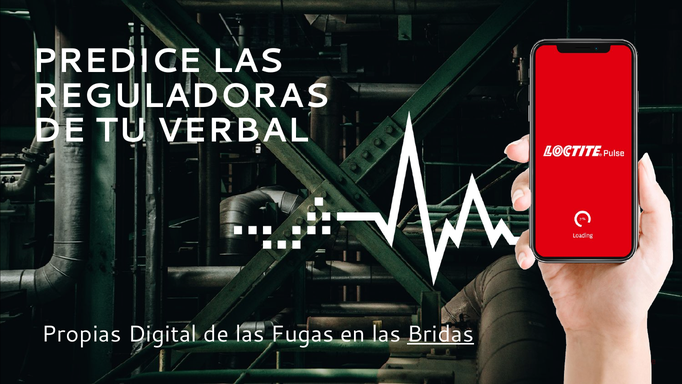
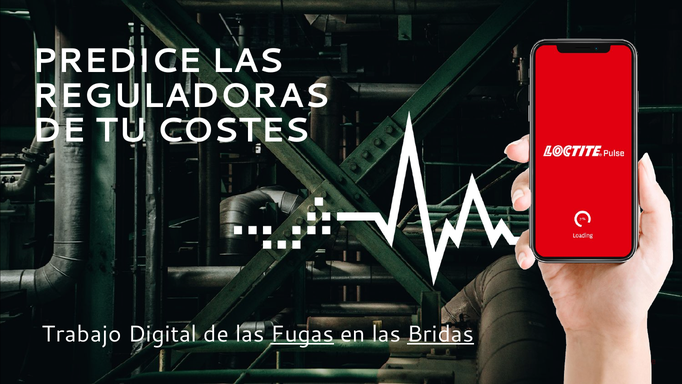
VERBAL: VERBAL -> COSTES (233, 130)
Propias: Propias -> Trabajo (82, 334)
Fugas underline: none -> present (302, 334)
